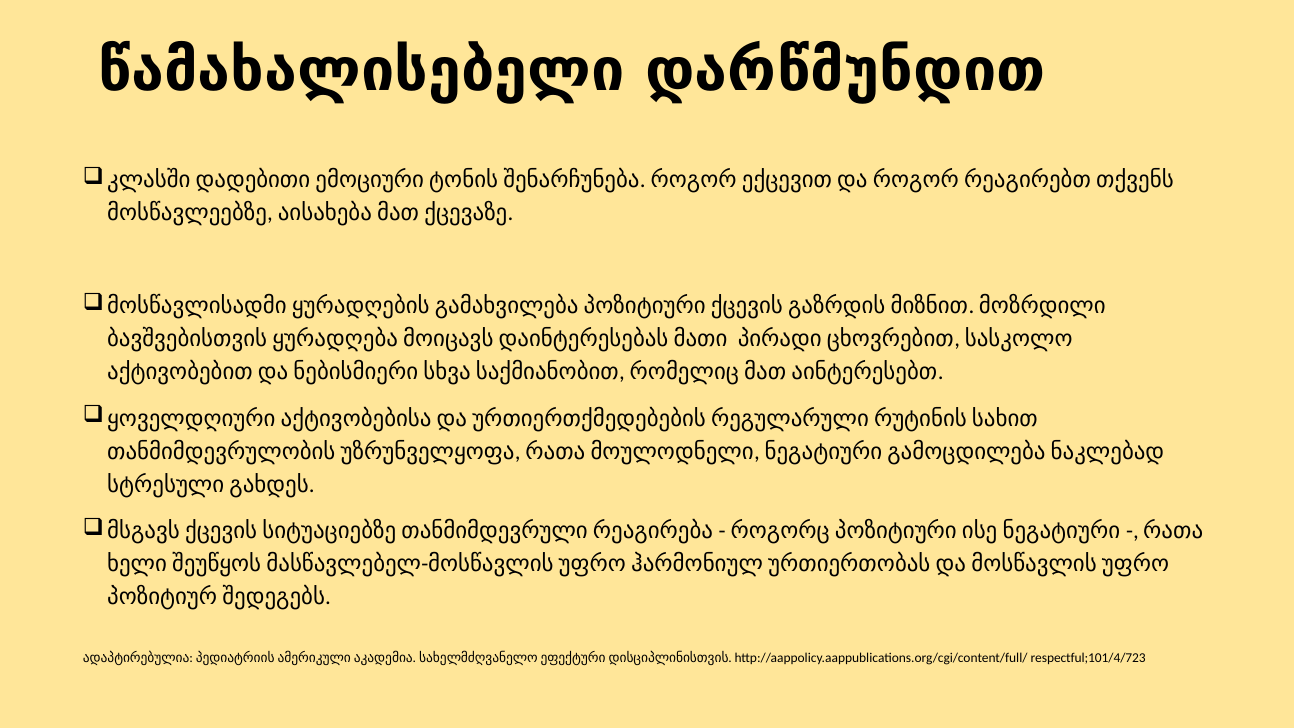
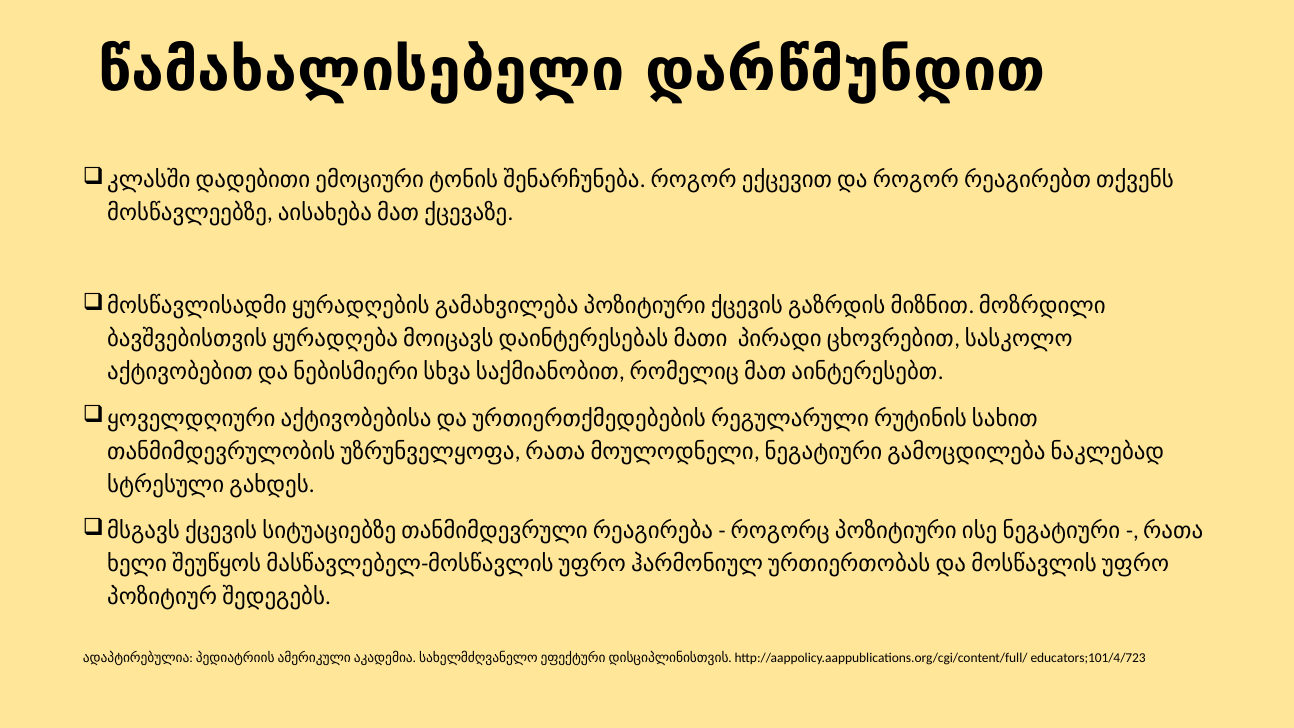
respectful;101/4/723: respectful;101/4/723 -> educators;101/4/723 (1088, 658)
